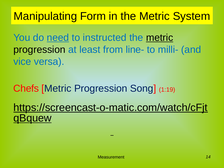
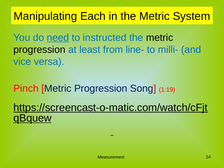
Form: Form -> Each (93, 16)
metric underline: present -> none (160, 38)
Chefs: Chefs -> Pinch (26, 88)
